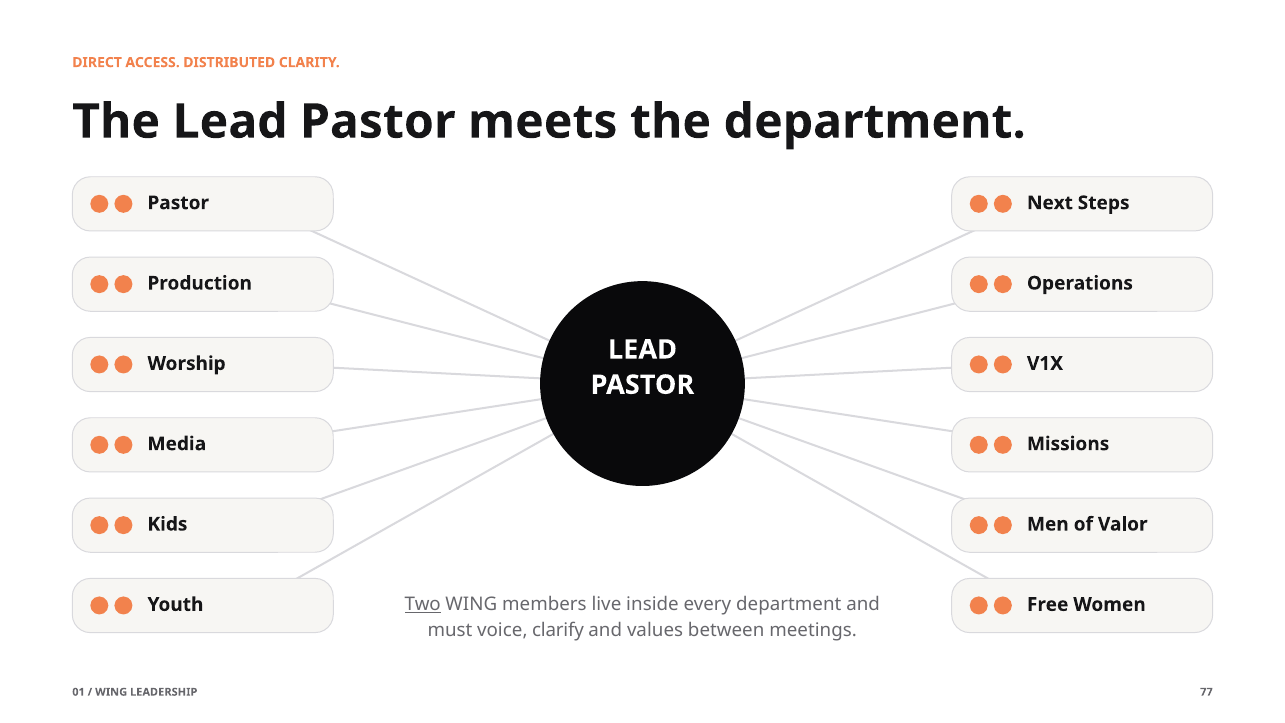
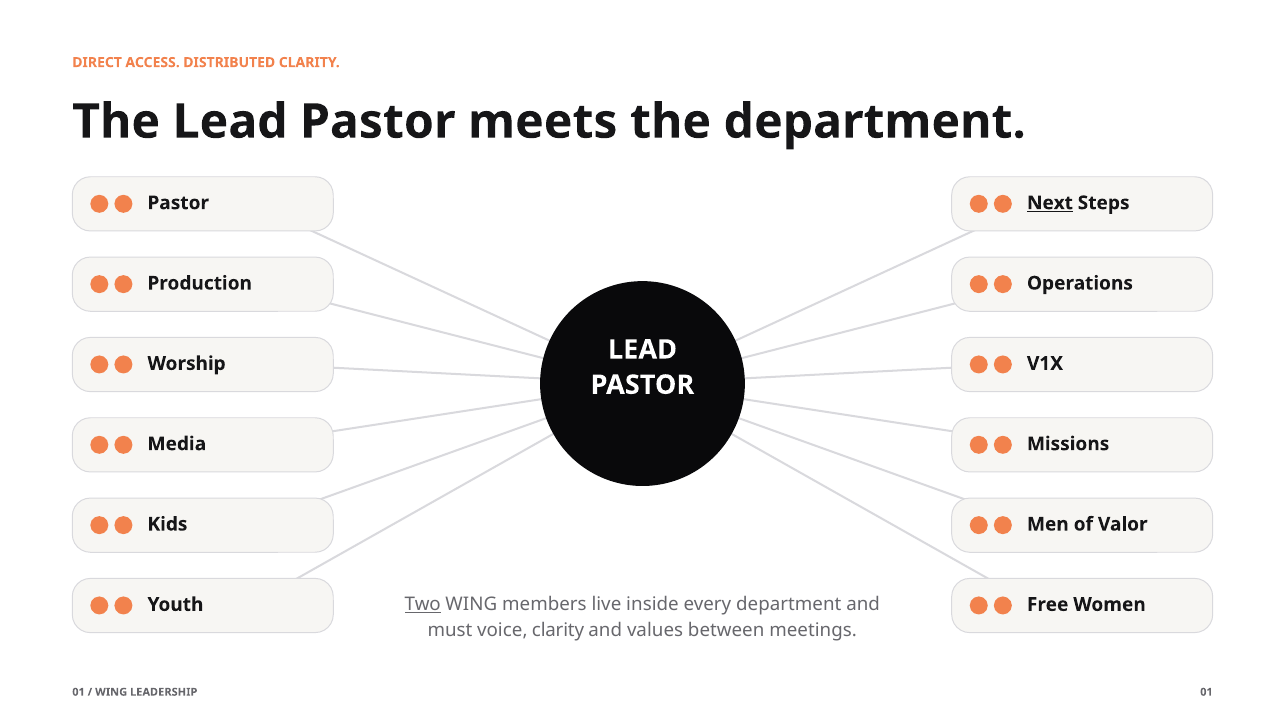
Next underline: none -> present (1050, 203)
voice clarify: clarify -> clarity (558, 630)
LEADERSHIP 77: 77 -> 01 (1206, 692)
